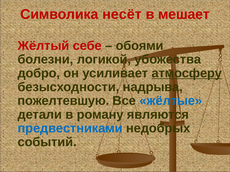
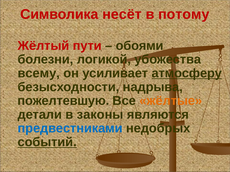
мешает: мешает -> потому (184, 14)
себе: себе -> пути (87, 46)
добро: добро -> всему (39, 73)
жёлтые colour: blue -> orange (171, 101)
роману: роману -> законы (100, 115)
событий underline: none -> present (47, 142)
